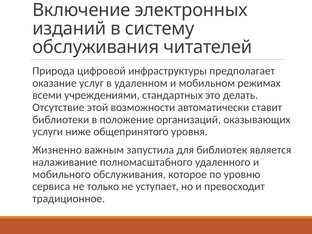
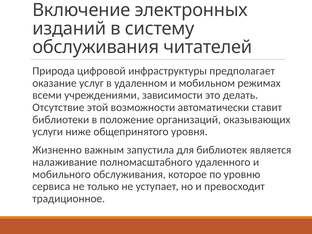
стандартных: стандартных -> зависимости (172, 95)
